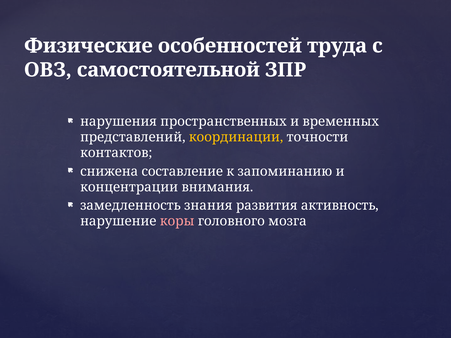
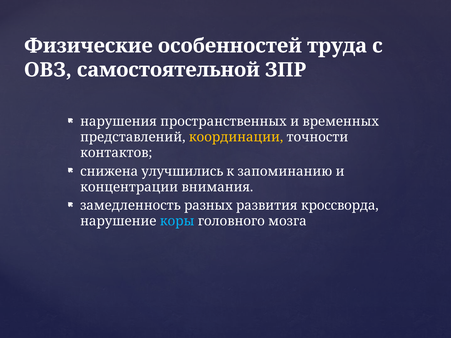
составление: составление -> улучшились (182, 171)
знания: знания -> разных (208, 206)
активность: активность -> кроссворда (340, 206)
коры colour: pink -> light blue (177, 221)
